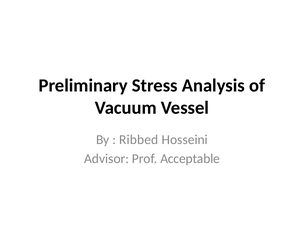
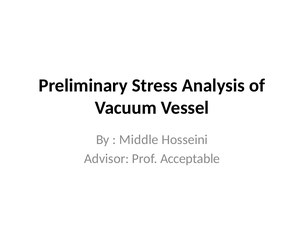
Ribbed: Ribbed -> Middle (139, 140)
